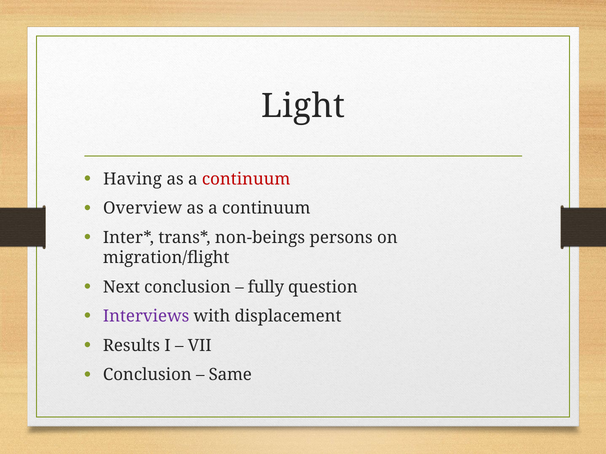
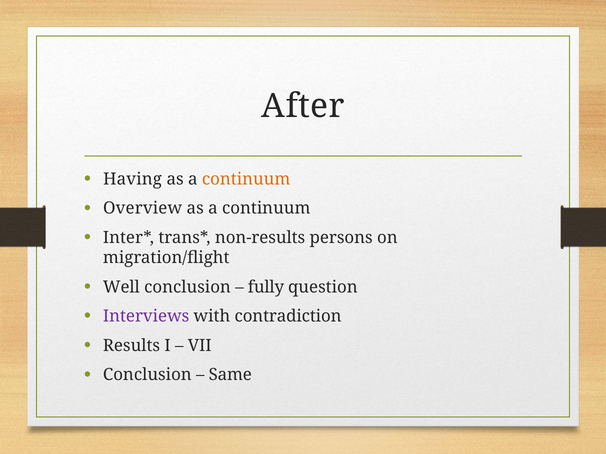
Light: Light -> After (303, 106)
continuum colour: red -> orange (246, 179)
non-beings: non-beings -> non-results (260, 238)
Next: Next -> Well (121, 287)
displacement: displacement -> contradiction (288, 317)
